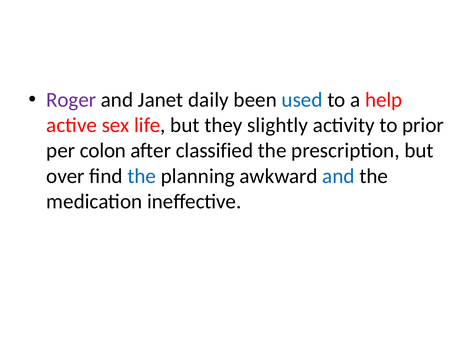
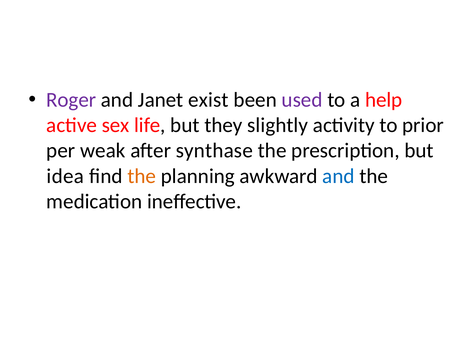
daily: daily -> exist (208, 100)
used colour: blue -> purple (302, 100)
colon: colon -> weak (103, 150)
classified: classified -> synthase (214, 150)
over: over -> idea (65, 176)
the colour: blue -> orange (142, 176)
